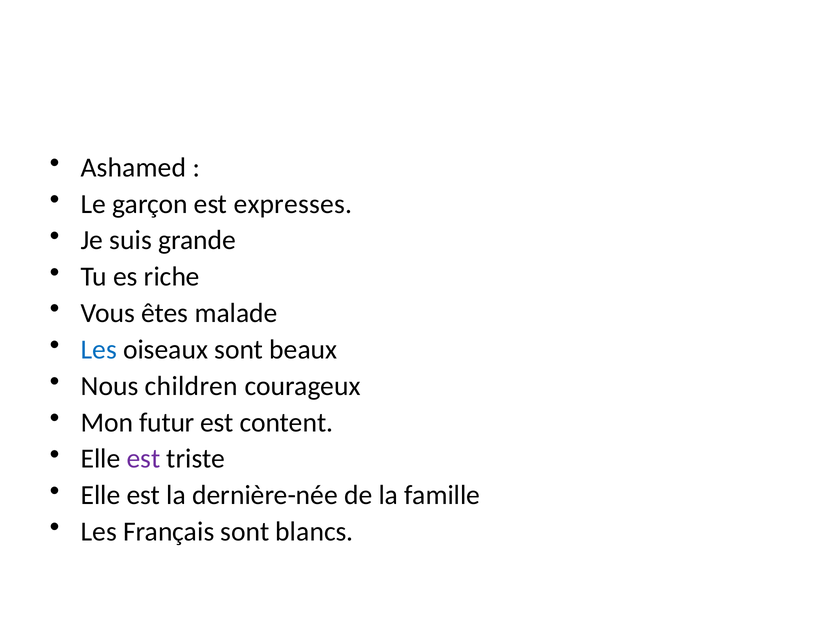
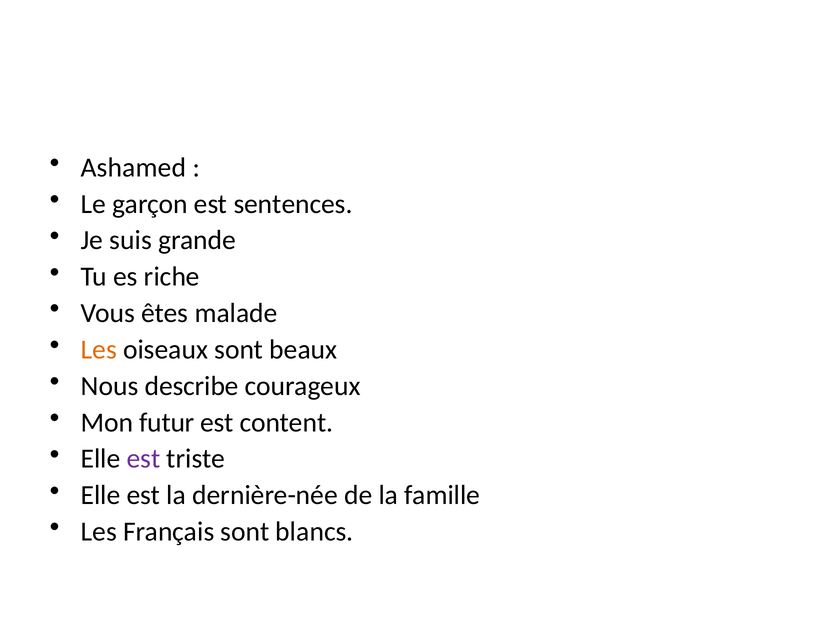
expresses: expresses -> sentences (293, 204)
Les colour: blue -> orange (99, 350)
children: children -> describe (192, 386)
